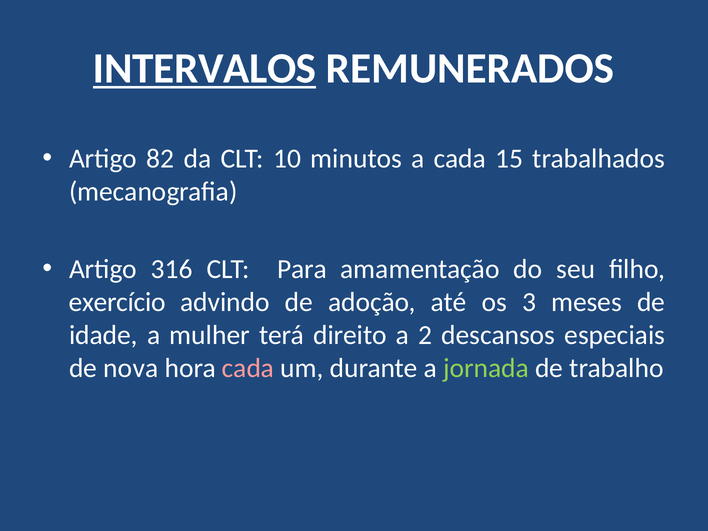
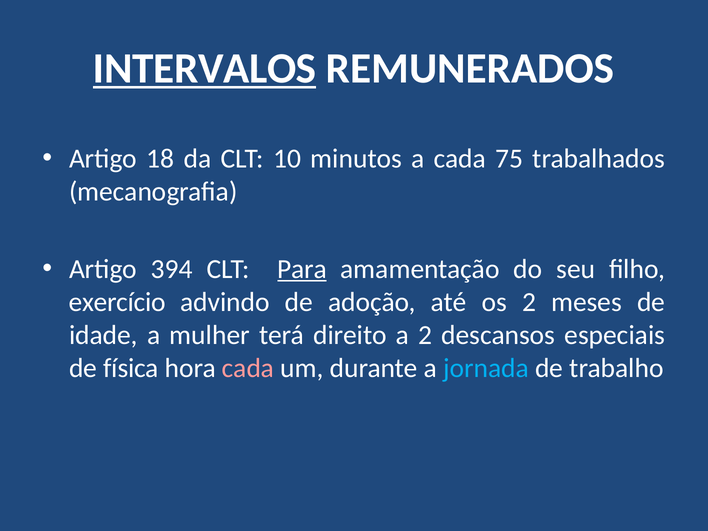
82: 82 -> 18 (160, 159)
15: 15 -> 75 (509, 159)
316: 316 -> 394 (172, 269)
Para underline: none -> present (302, 269)
os 3: 3 -> 2 (529, 302)
nova: nova -> física (131, 368)
jornada colour: light green -> light blue (486, 368)
